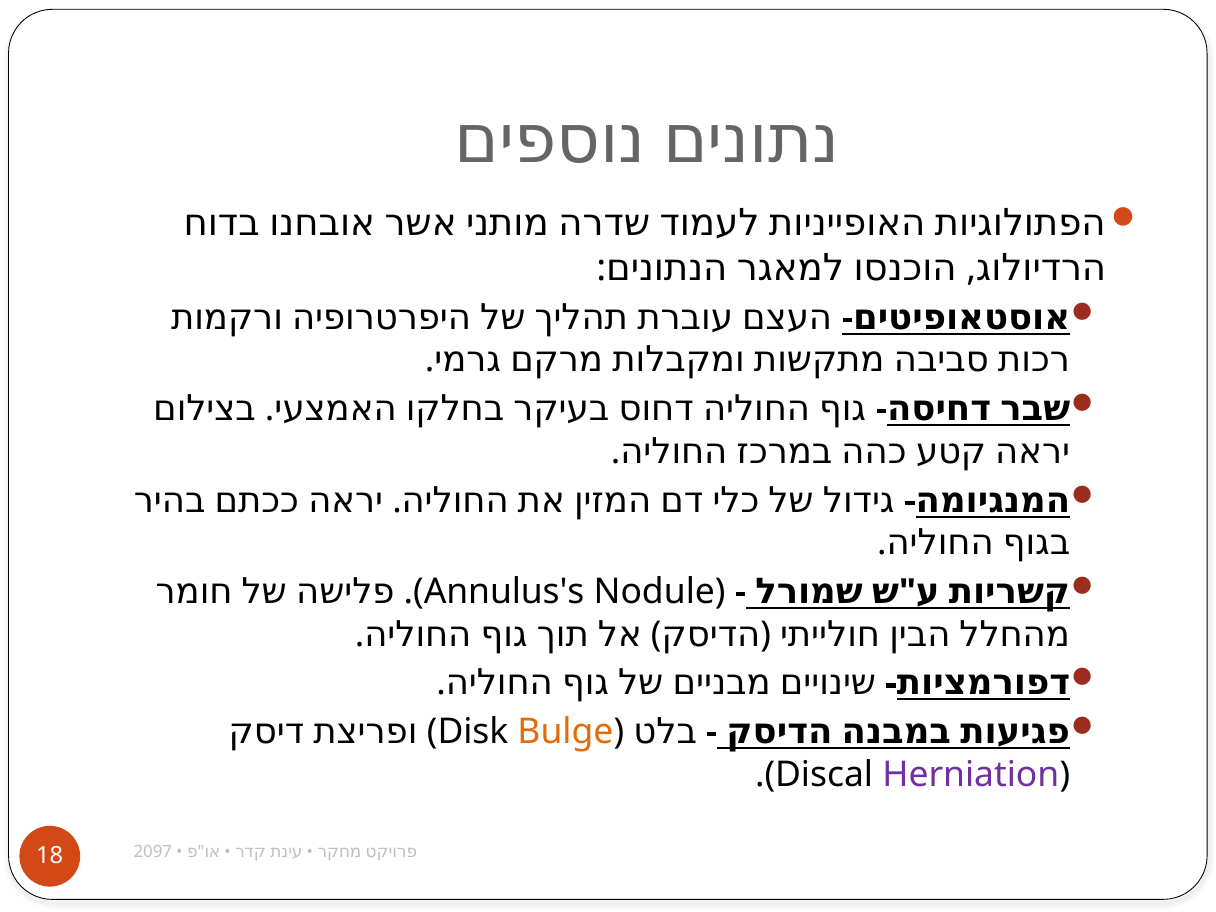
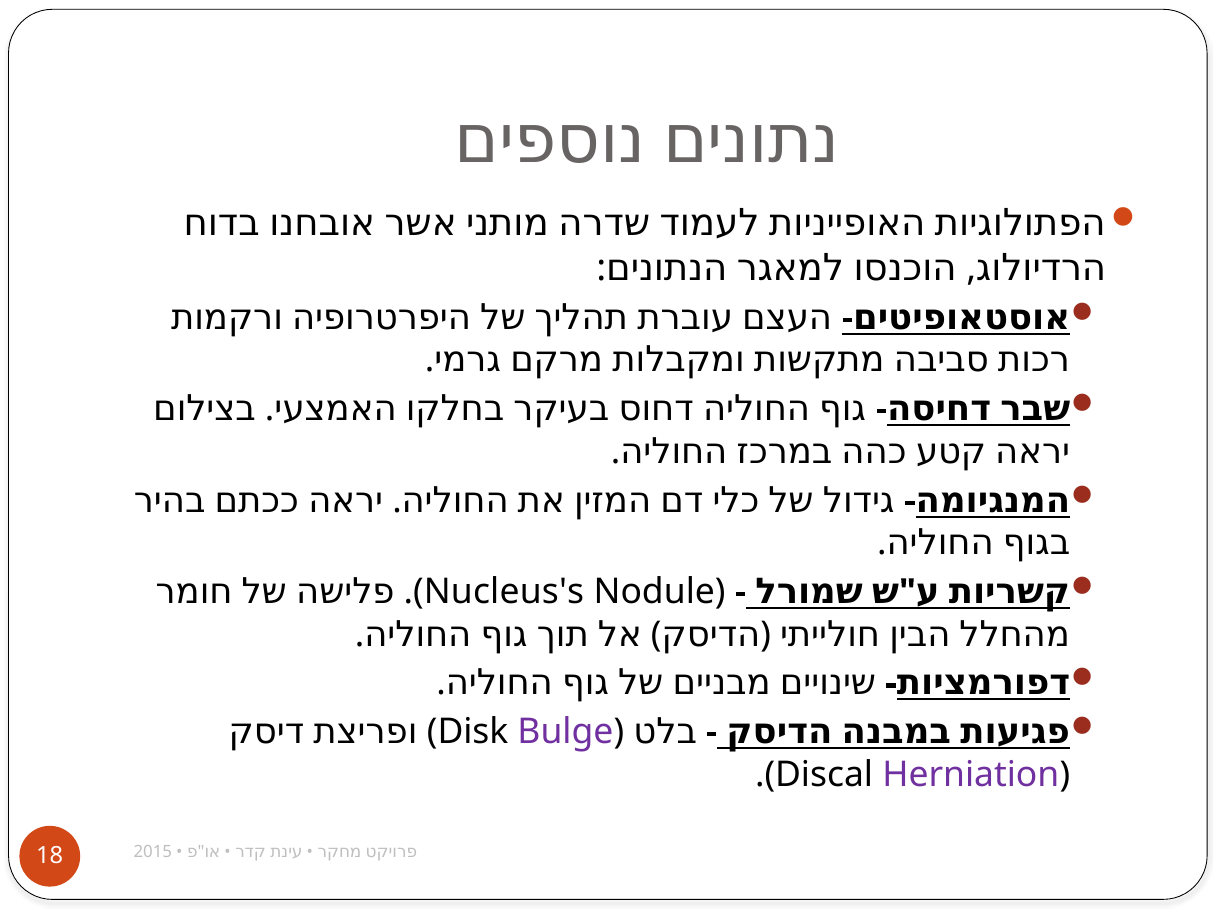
Annulus's: Annulus's -> Nucleus's (504, 592)
Bulge colour: orange -> purple (565, 732)
2097: 2097 -> 2015 (153, 852)
